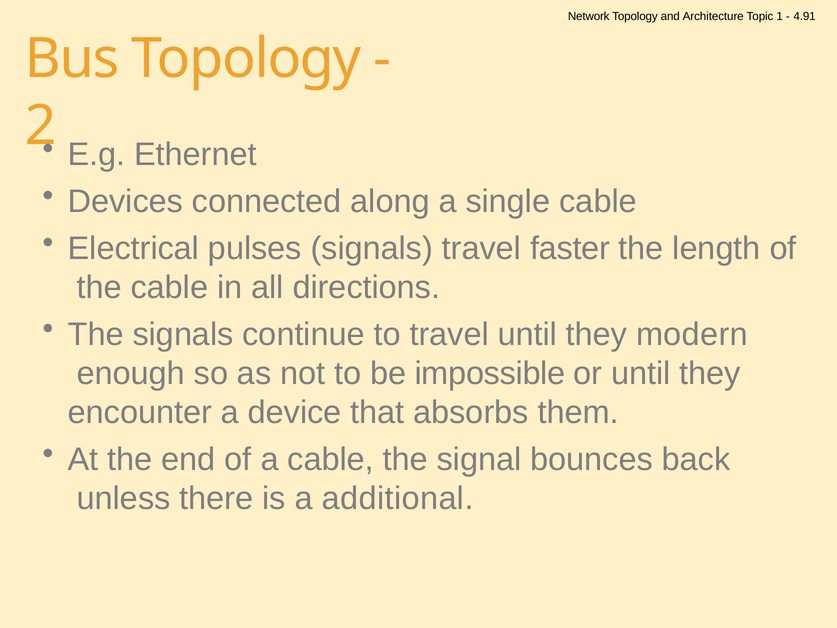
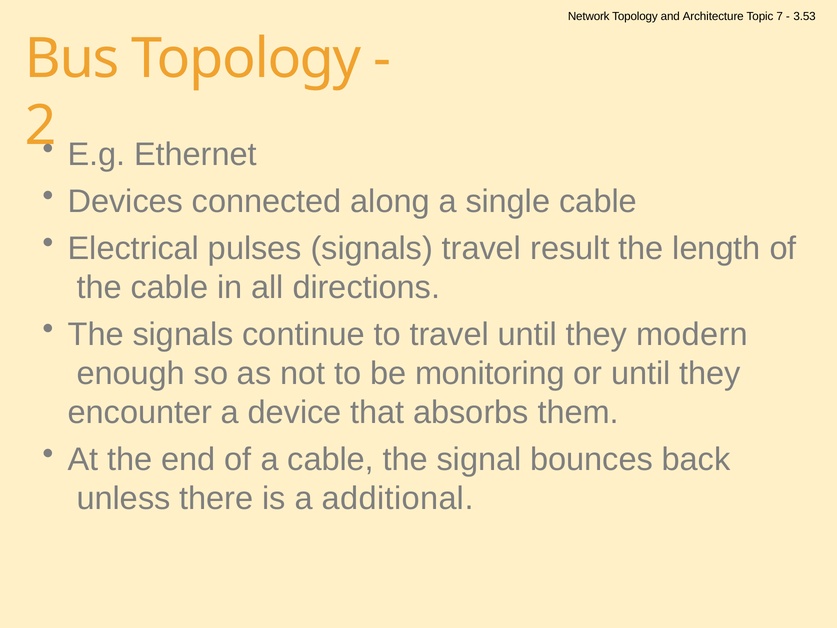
1: 1 -> 7 (780, 16)
4.91: 4.91 -> 3.53 (805, 16)
faster: faster -> result (570, 248)
impossible: impossible -> monitoring (490, 373)
